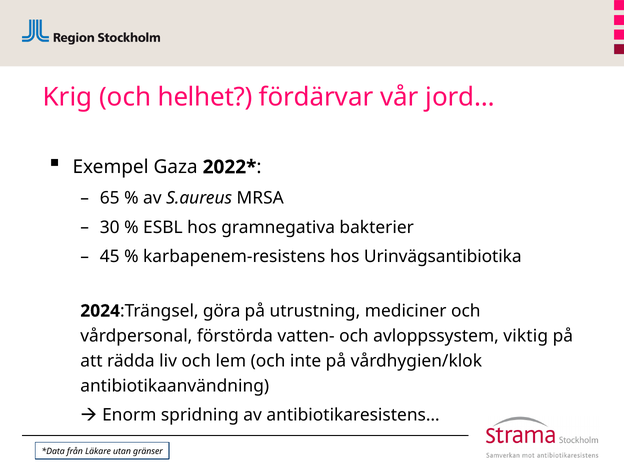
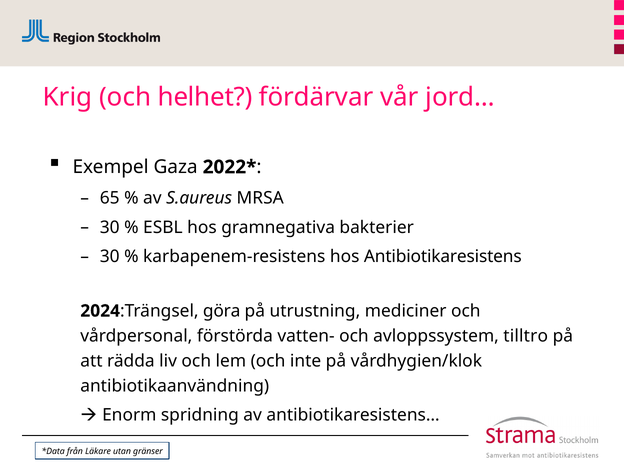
45: 45 -> 30 (110, 257)
Urinvägsantibiotika: Urinvägsantibiotika -> Antibiotikaresistens (443, 257)
viktig: viktig -> tilltro (526, 336)
